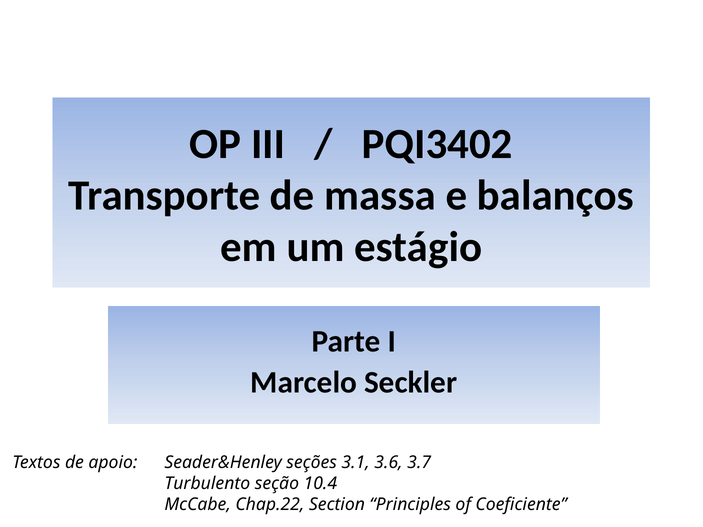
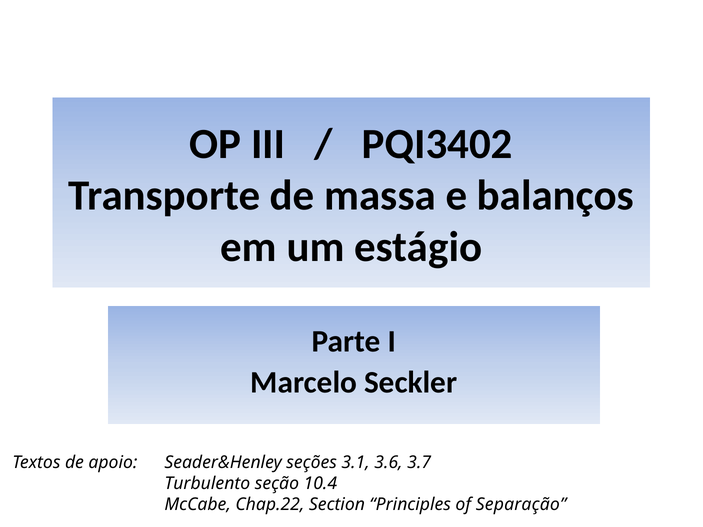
Coeficiente: Coeficiente -> Separação (521, 505)
